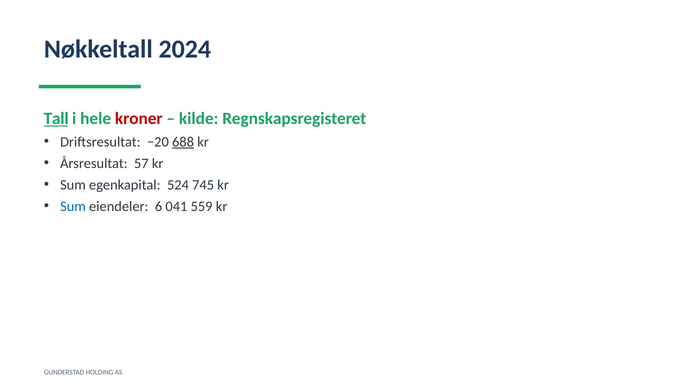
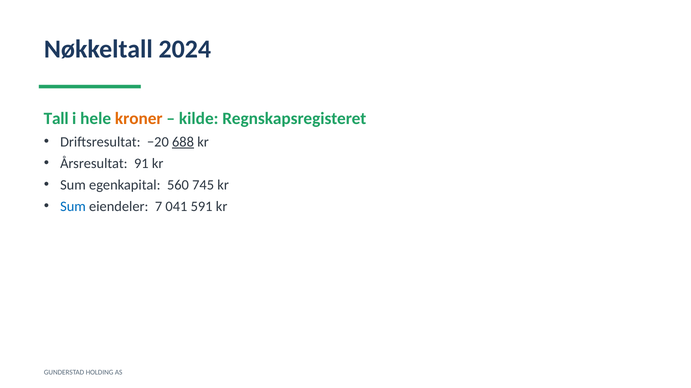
Tall underline: present -> none (56, 119)
kroner colour: red -> orange (139, 119)
57: 57 -> 91 (141, 164)
524: 524 -> 560 (178, 185)
6: 6 -> 7 (159, 207)
559: 559 -> 591 (202, 207)
